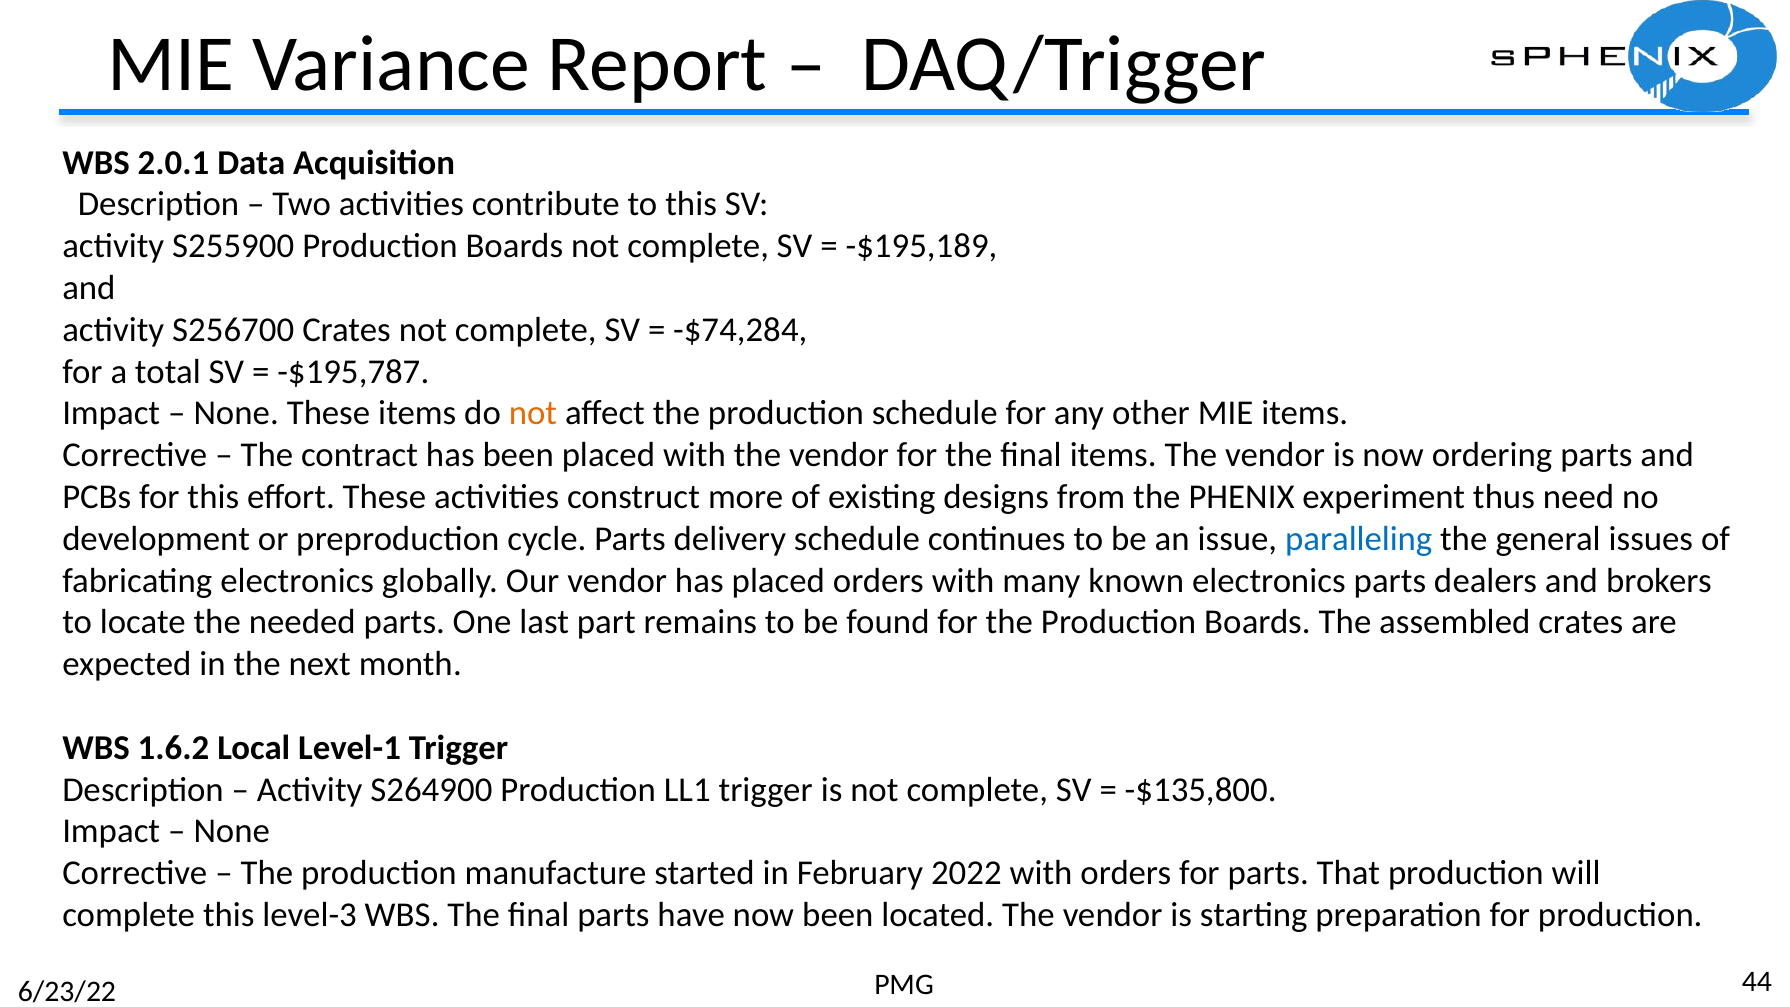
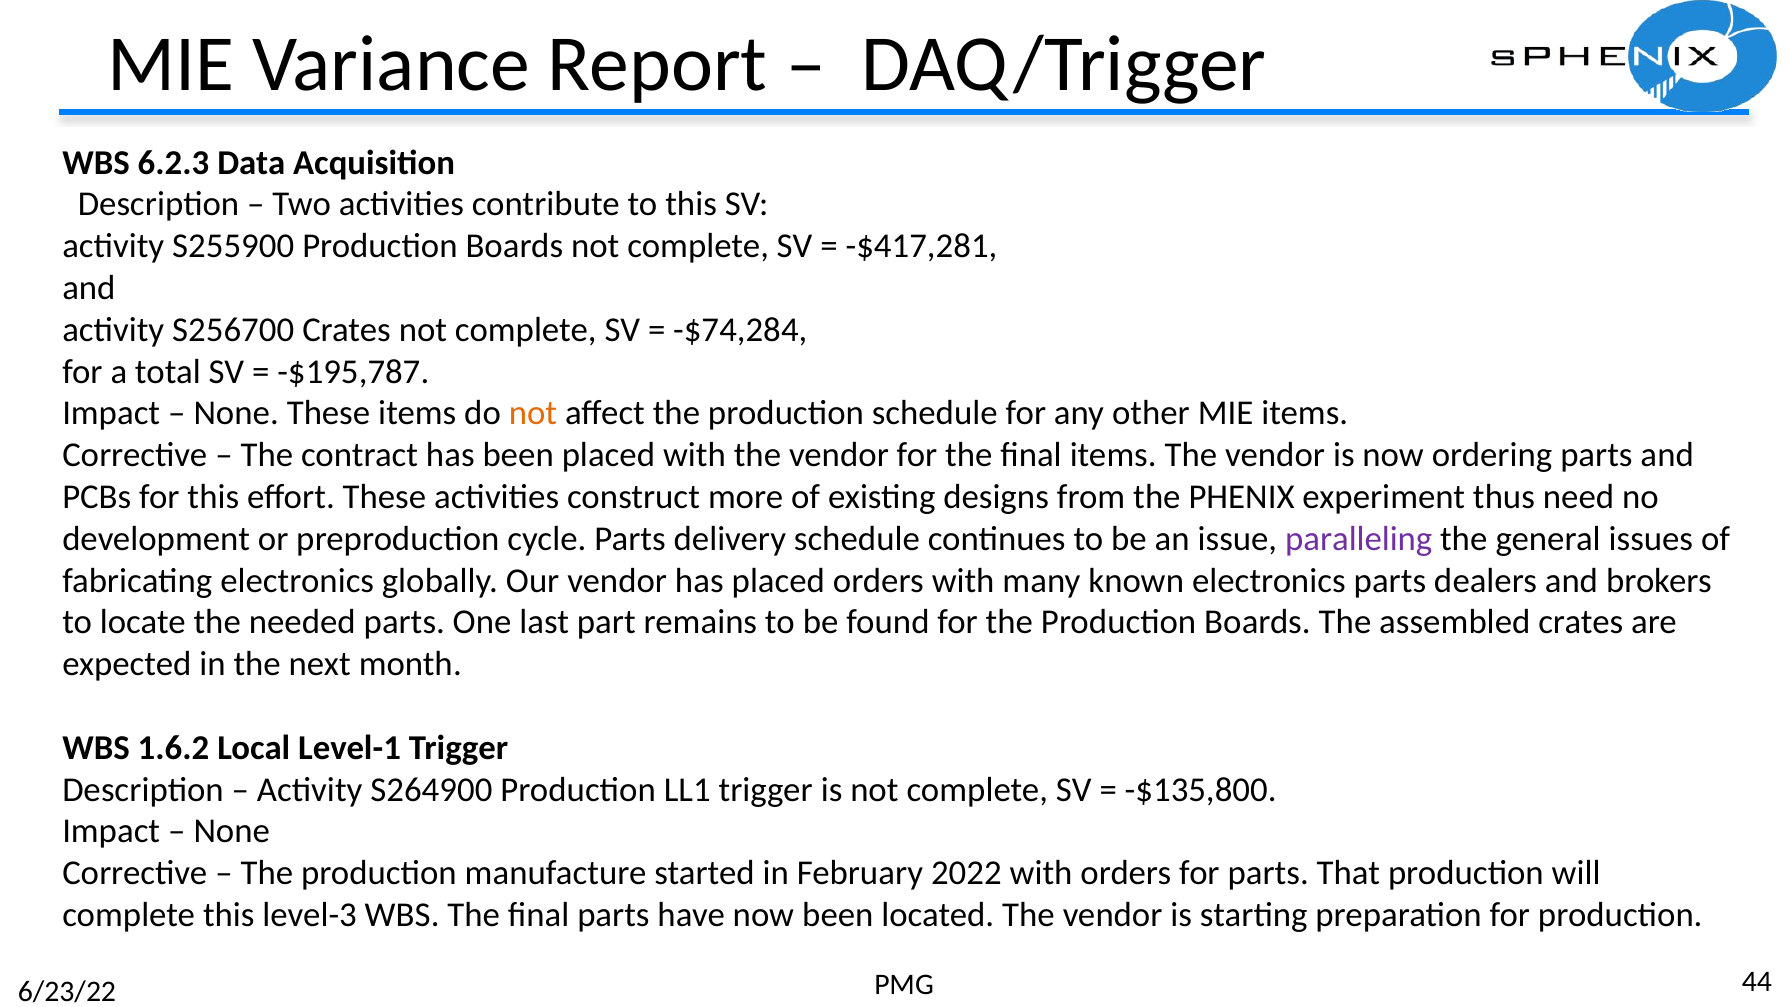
2.0.1: 2.0.1 -> 6.2.3 (173, 163)
-$195,189: -$195,189 -> -$417,281 (921, 246)
paralleling colour: blue -> purple (1359, 539)
